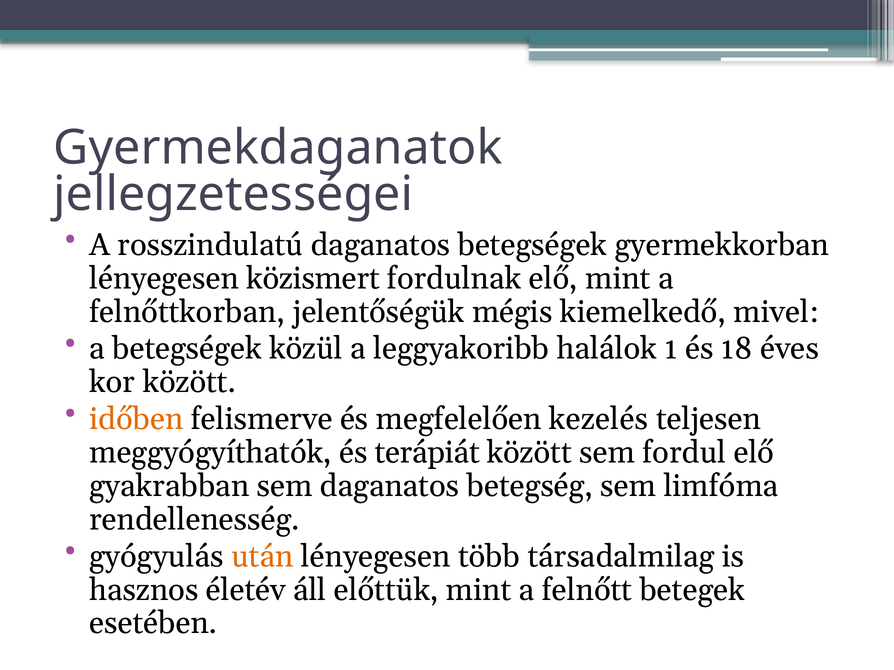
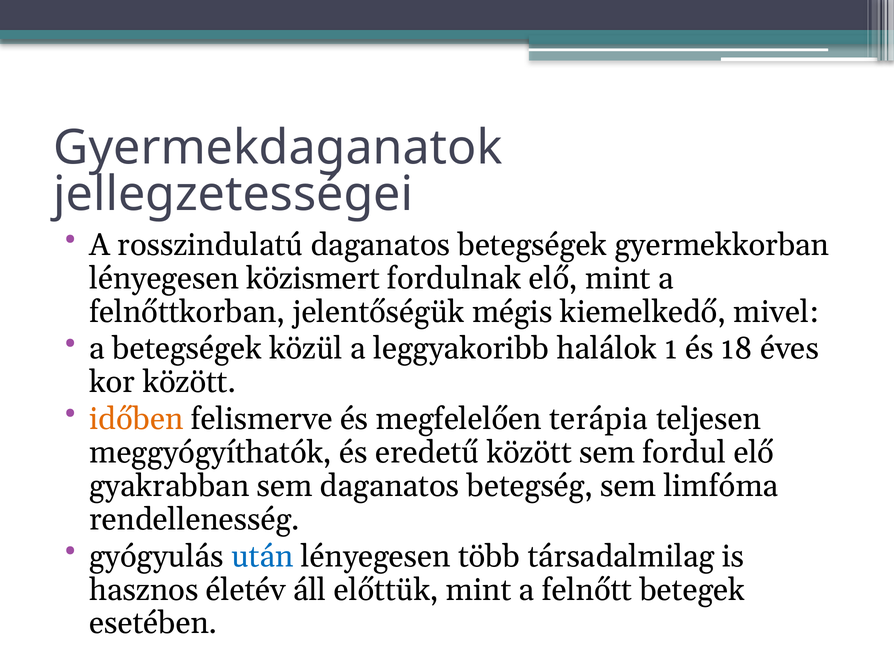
kezelés: kezelés -> terápia (599, 419)
terápiát: terápiát -> eredetű (427, 453)
után colour: orange -> blue (262, 557)
